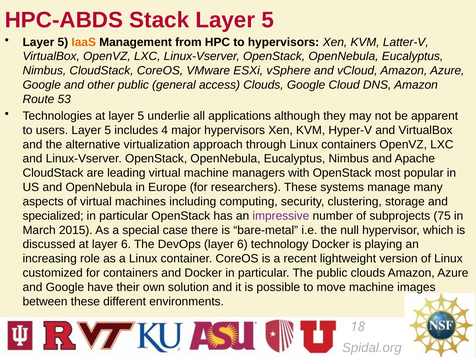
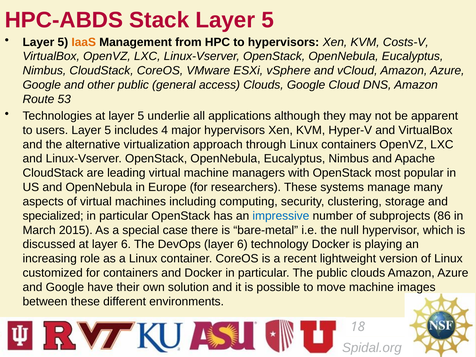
Latter-V: Latter-V -> Costs-V (406, 42)
impressive colour: purple -> blue (281, 216)
75: 75 -> 86 (442, 216)
